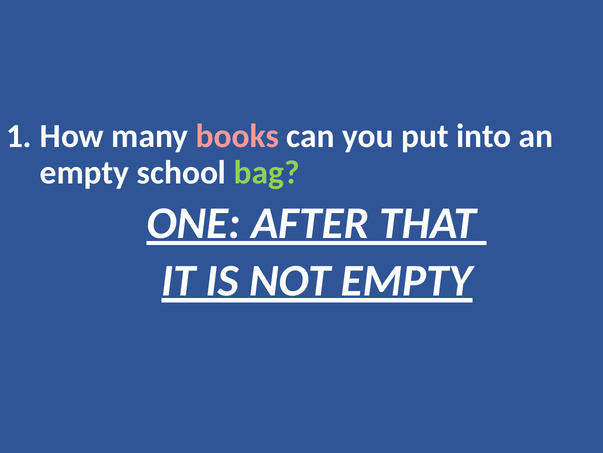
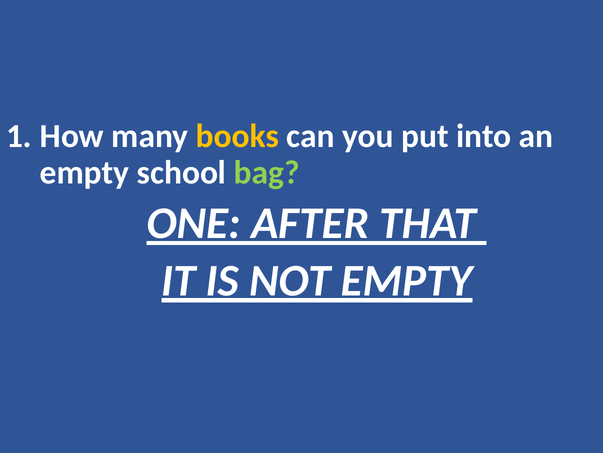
books colour: pink -> yellow (237, 136)
